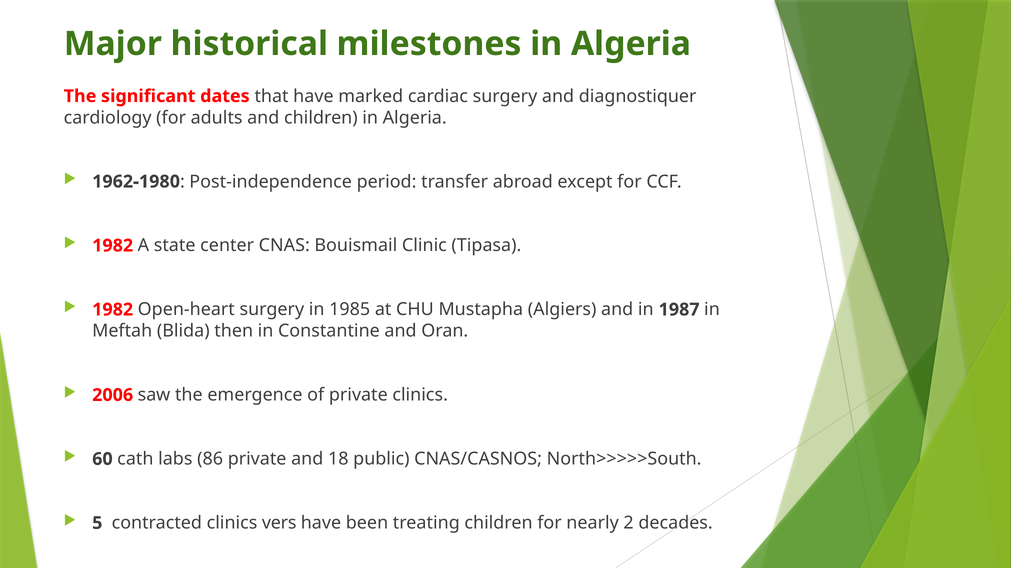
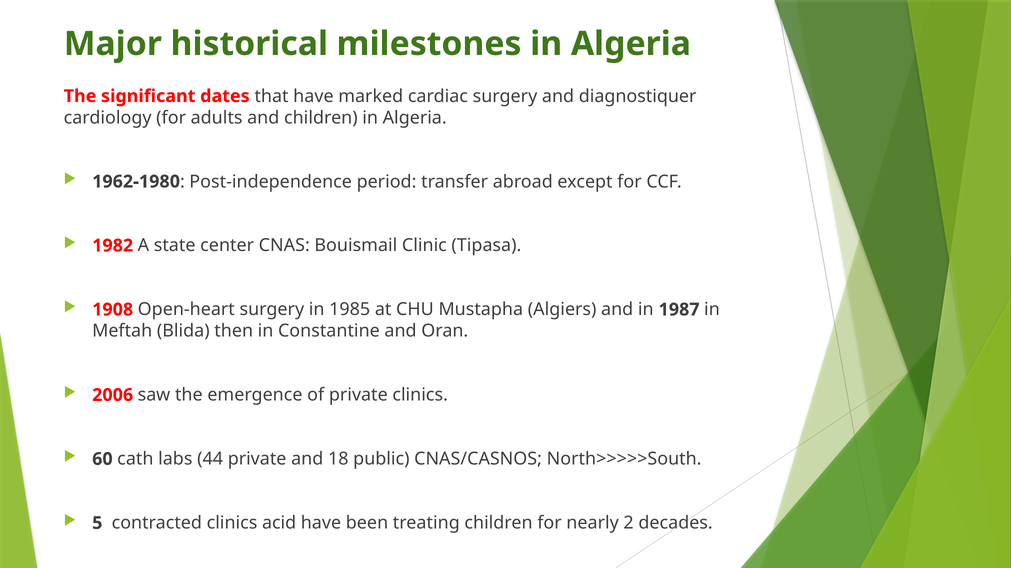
1982: 1982 -> 1908 (113, 310)
86: 86 -> 44 (210, 460)
vers: vers -> acid (279, 524)
